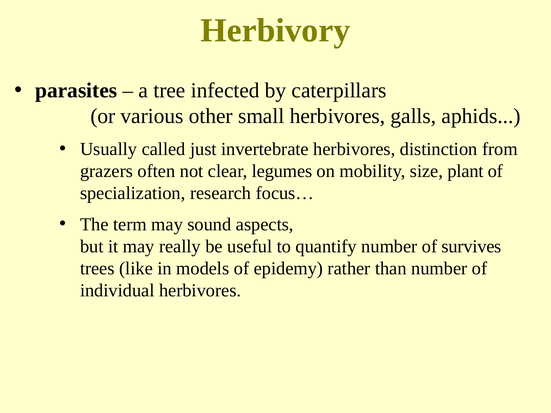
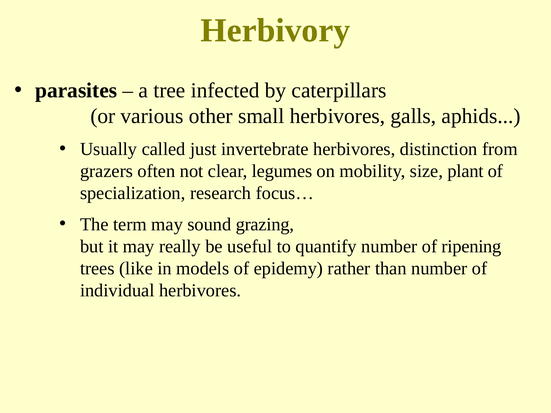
aspects: aspects -> grazing (265, 224)
survives: survives -> ripening (472, 246)
